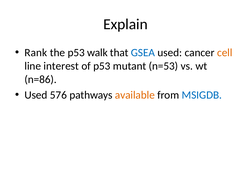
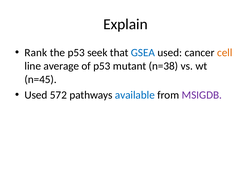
walk: walk -> seek (97, 53)
interest: interest -> average (61, 66)
n=53: n=53 -> n=38 (163, 66)
n=86: n=86 -> n=45 (41, 79)
576: 576 -> 572 (58, 95)
available colour: orange -> blue (135, 95)
MSIGDB colour: blue -> purple (202, 95)
